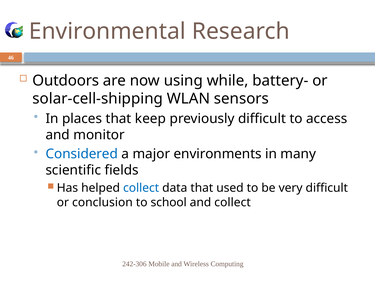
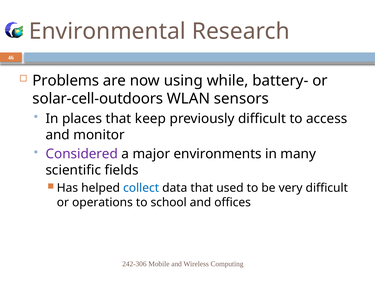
Outdoors: Outdoors -> Problems (66, 81)
solar-cell-shipping: solar-cell-shipping -> solar-cell-outdoors (98, 99)
Considered colour: blue -> purple (82, 154)
conclusion: conclusion -> operations (102, 203)
and collect: collect -> offices (233, 203)
